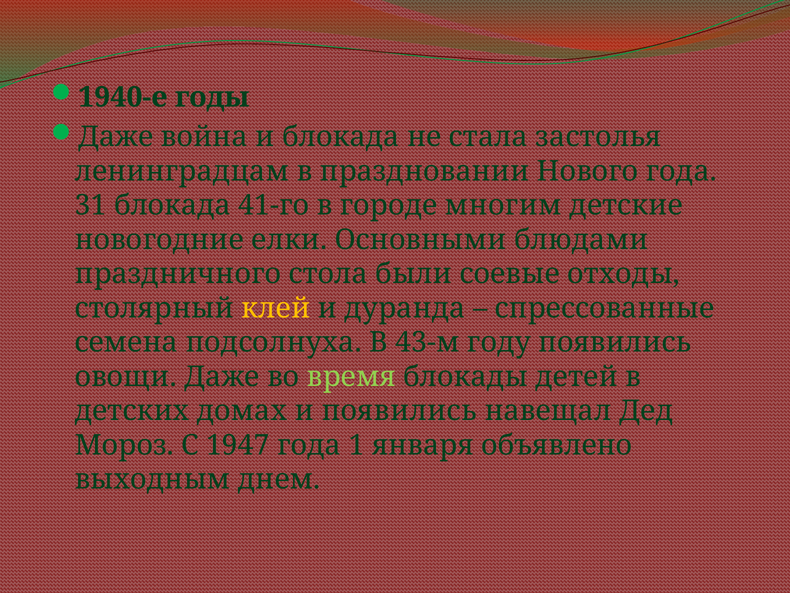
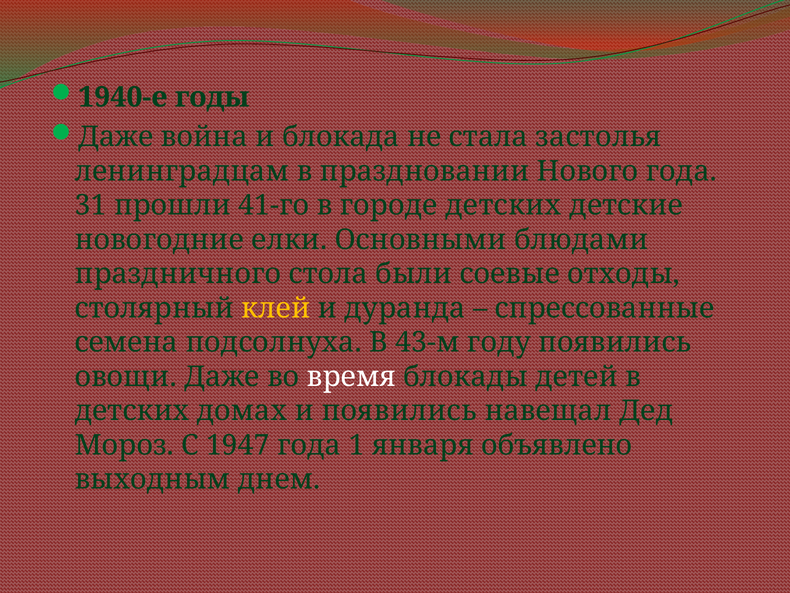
31 блокада: блокада -> прошли (173, 205)
городе многим: многим -> детских (503, 205)
время colour: light green -> white (351, 376)
